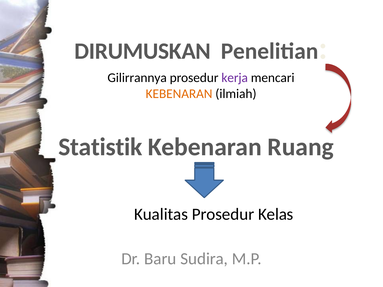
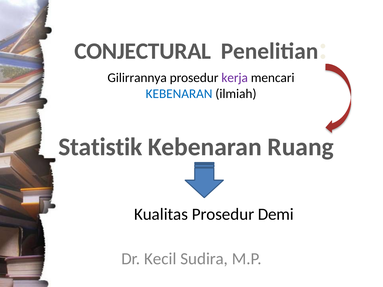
DIRUMUSKAN: DIRUMUSKAN -> CONJECTURAL (143, 51)
KEBENARAN colour: orange -> blue (179, 94)
Kelas: Kelas -> Demi (276, 214)
Baru: Baru -> Kecil (160, 259)
